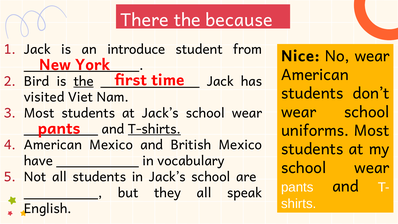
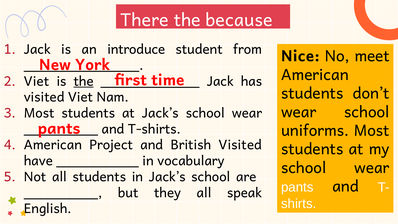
No wear: wear -> meet (372, 56)
Bird: Bird -> Viet (37, 81)
T-shirts underline: present -> none (154, 129)
American Mexico: Mexico -> Project (111, 145)
British Mexico: Mexico -> Visited (240, 145)
